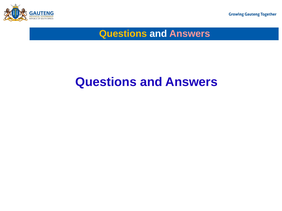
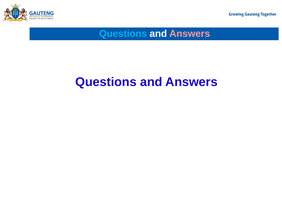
Questions colour: yellow -> light blue (123, 34)
